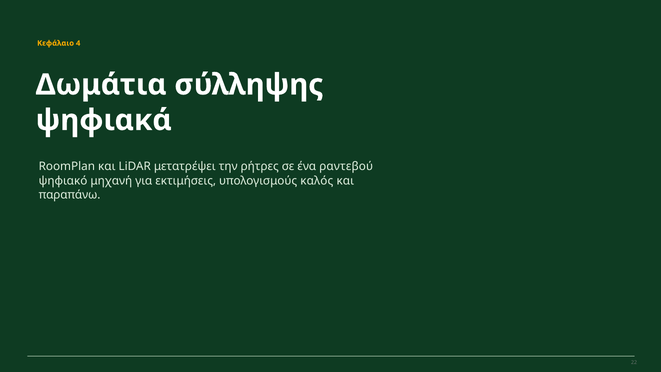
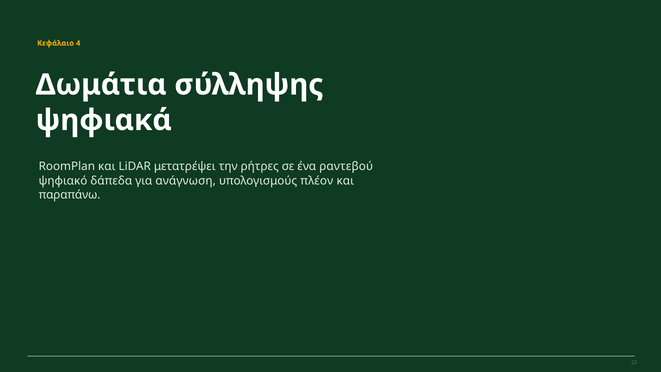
μηχανή: μηχανή -> δάπεδα (111, 181)
εκτιμήσεις: εκτιμήσεις -> ανάγνωση (186, 181)
καλός: καλός -> πλέον (317, 181)
